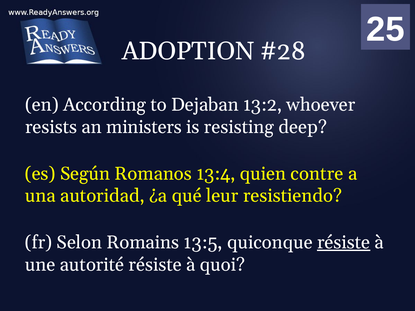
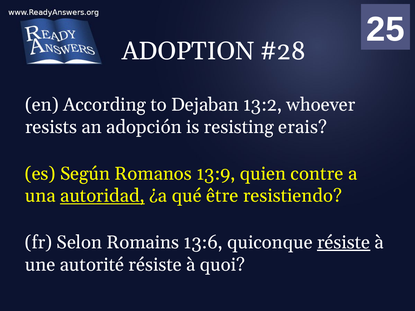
ministers: ministers -> adopción (144, 127)
deep: deep -> erais (303, 127)
13:4: 13:4 -> 13:9 (216, 174)
autoridad underline: none -> present (102, 196)
leur: leur -> être (222, 196)
13:5: 13:5 -> 13:6 (203, 243)
